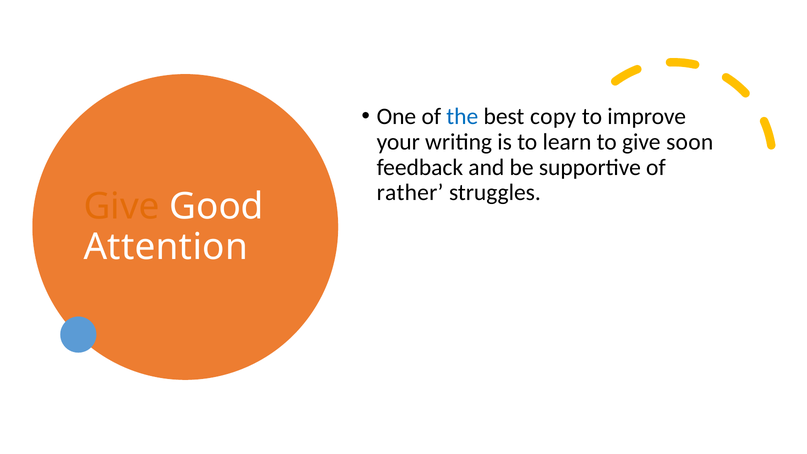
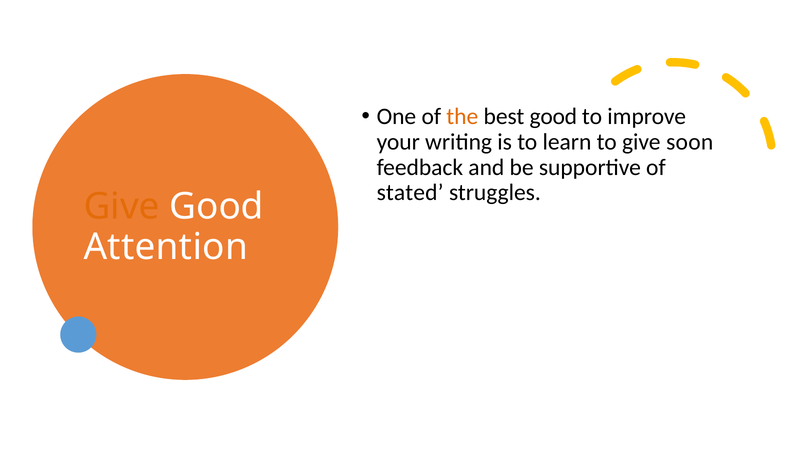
the colour: blue -> orange (462, 117)
best copy: copy -> good (553, 117)
rather: rather -> stated (410, 193)
